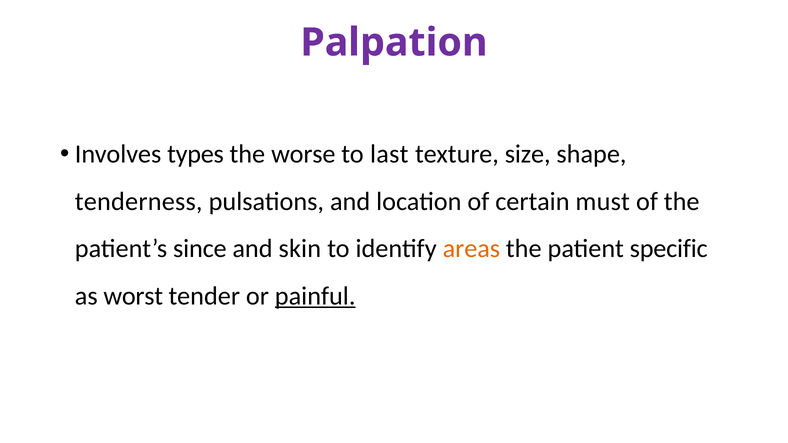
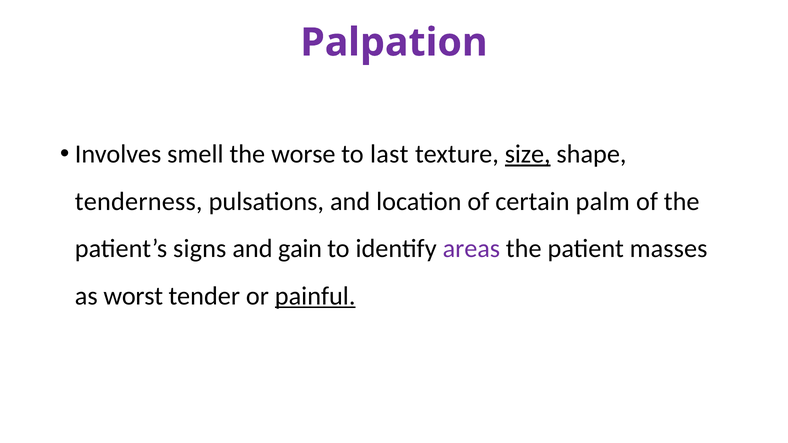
types: types -> smell (195, 154)
size underline: none -> present (528, 154)
must: must -> palm (603, 202)
since: since -> signs (200, 249)
skin: skin -> gain (300, 249)
areas colour: orange -> purple (471, 249)
specific: specific -> masses (669, 249)
